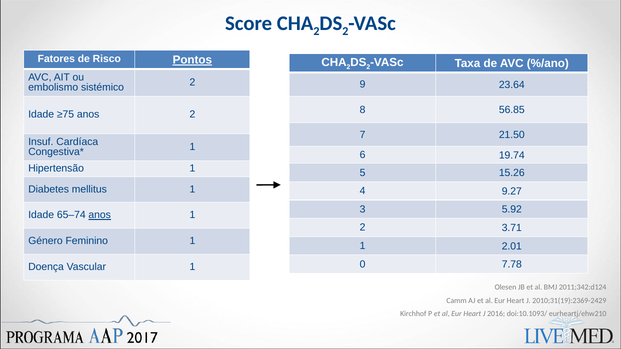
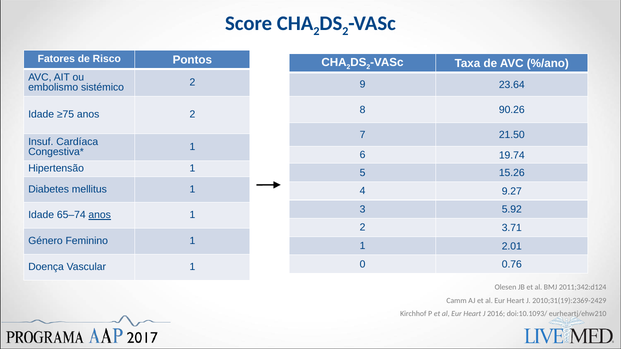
Pontos underline: present -> none (192, 60)
56.85: 56.85 -> 90.26 (512, 110)
7.78: 7.78 -> 0.76 (512, 265)
